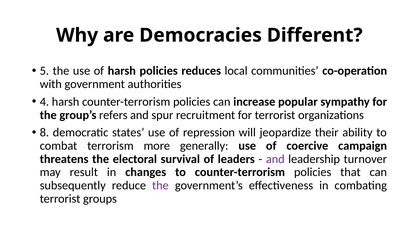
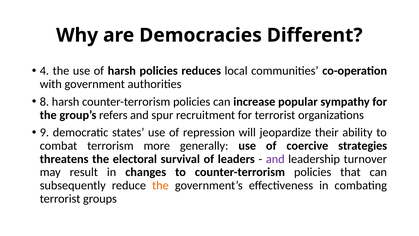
5: 5 -> 4 (44, 71)
4: 4 -> 8 (44, 102)
8: 8 -> 9 (44, 132)
campaign: campaign -> strategies (363, 146)
the colour: purple -> orange (160, 185)
